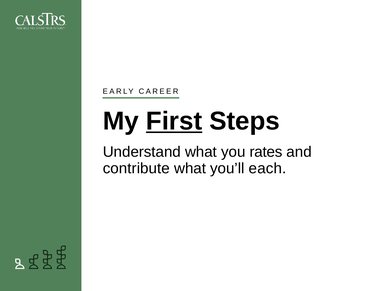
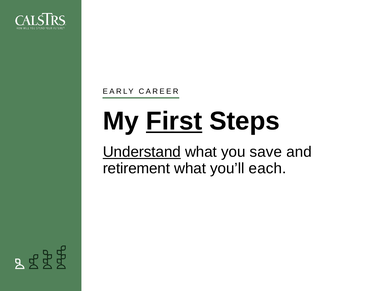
Understand underline: none -> present (142, 152)
rates: rates -> save (266, 152)
contribute: contribute -> retirement (136, 169)
